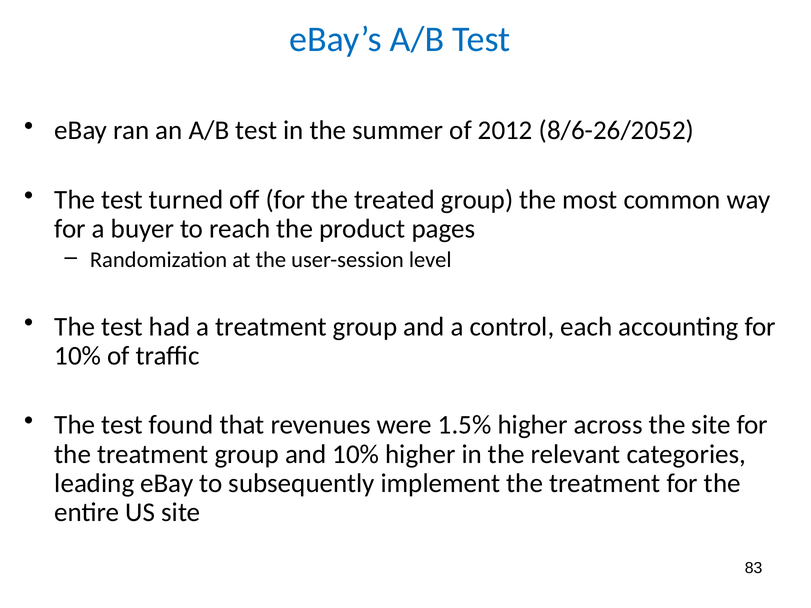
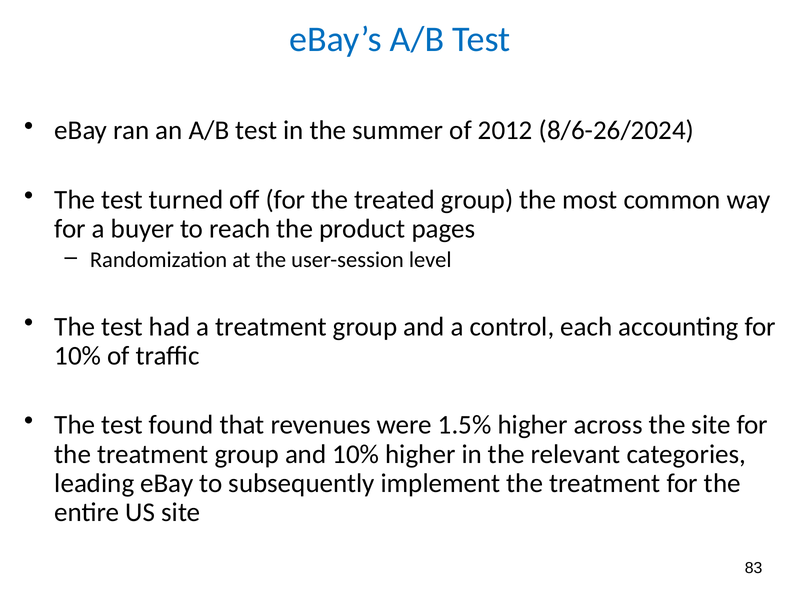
8/6-26/2052: 8/6-26/2052 -> 8/6-26/2024 (616, 131)
